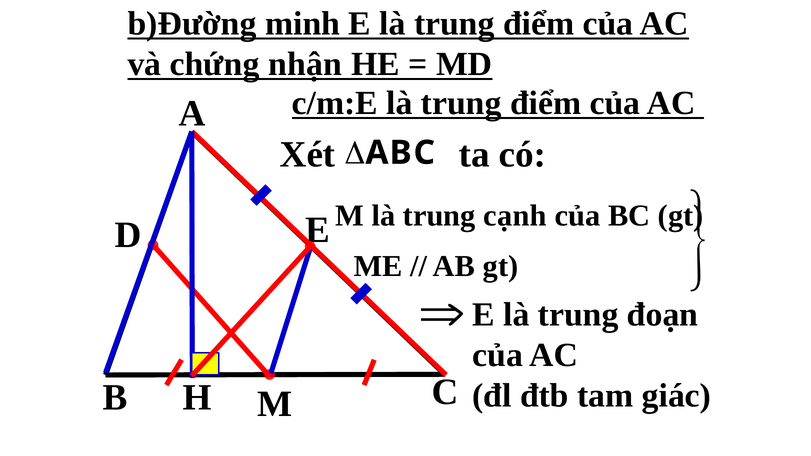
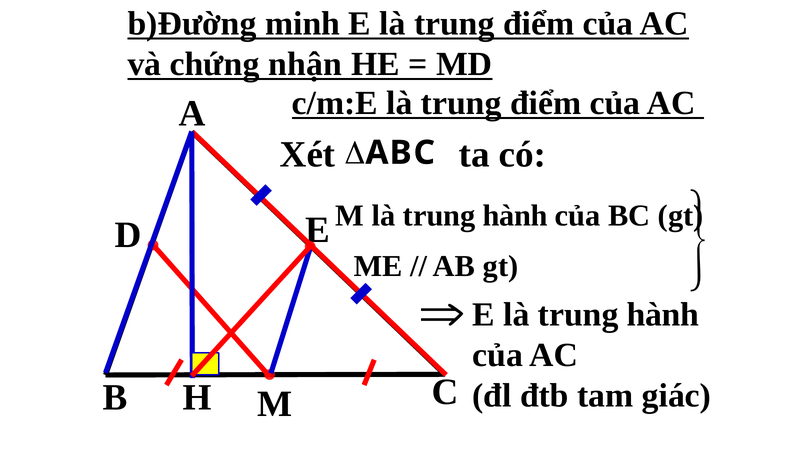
M là trung cạnh: cạnh -> hành (515, 216)
E là trung đoạn: đoạn -> hành (663, 315)
